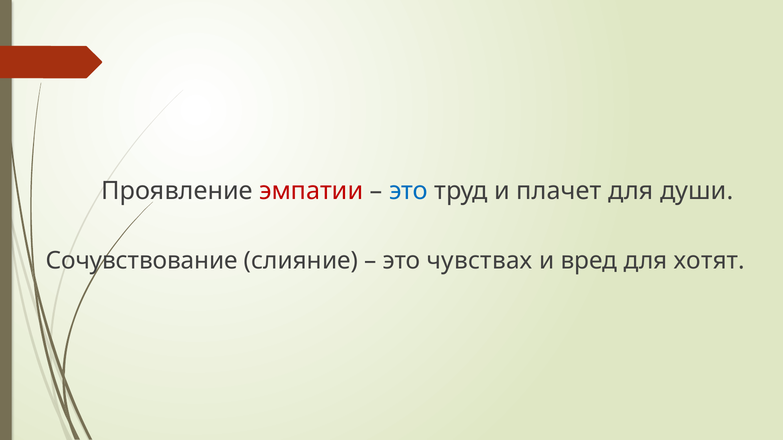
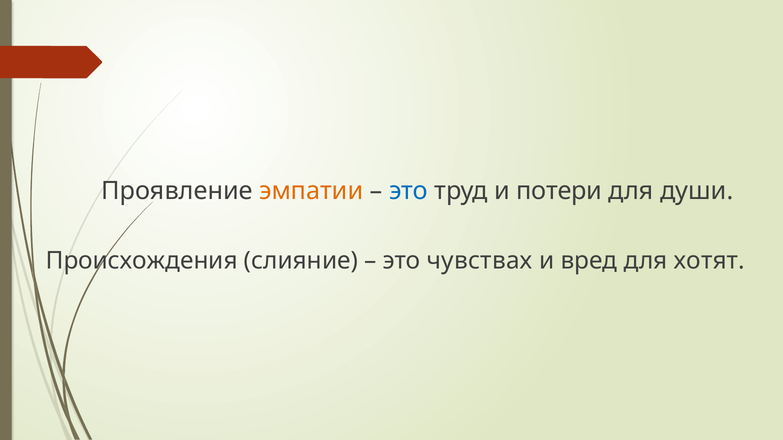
эмпатии colour: red -> orange (311, 191)
плачет: плачет -> потери (559, 191)
Сочувствование: Сочувствование -> Происхождения (142, 261)
